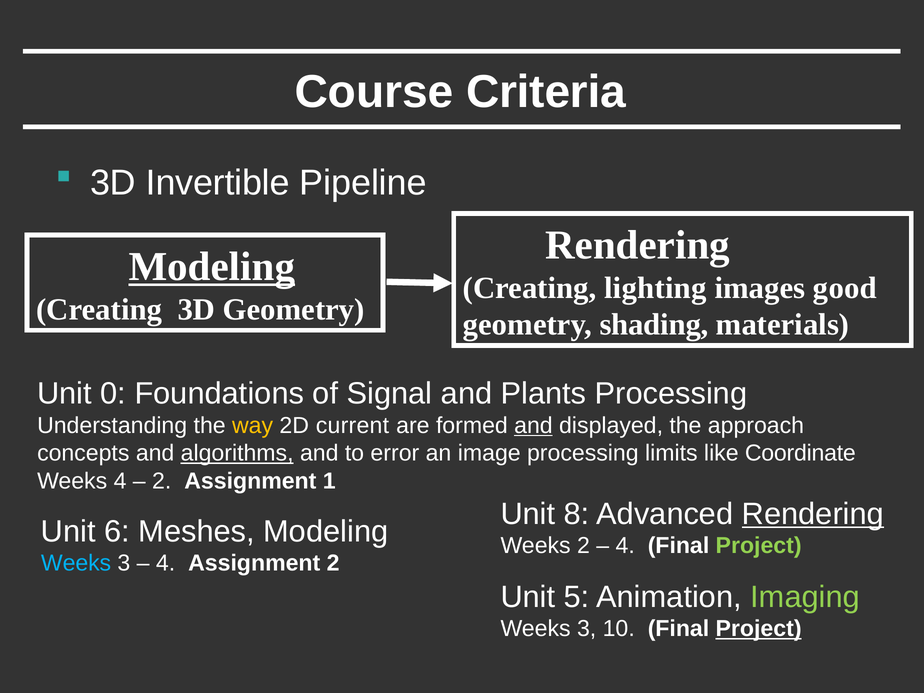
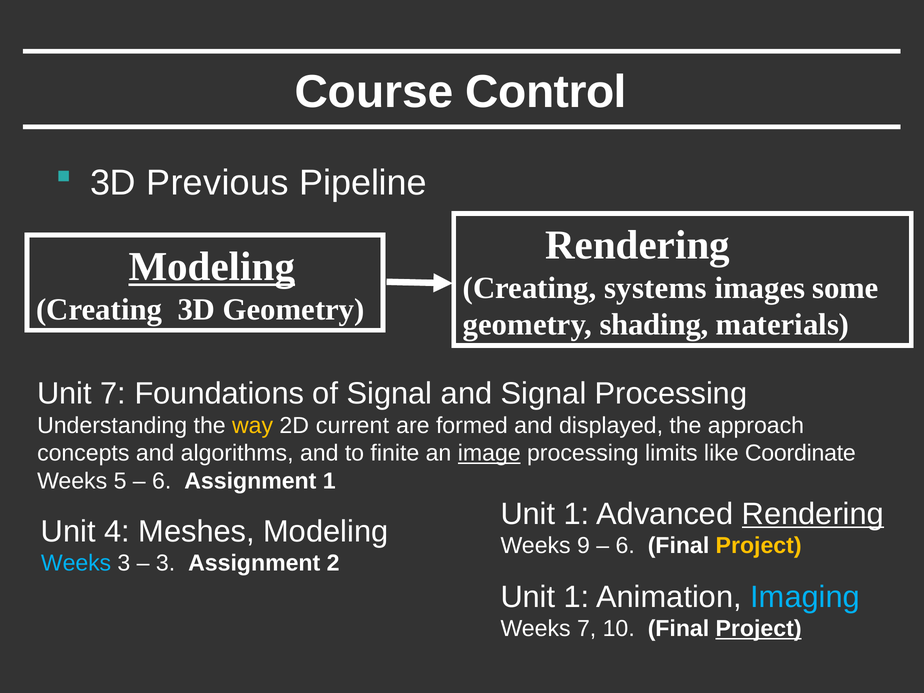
Criteria: Criteria -> Control (546, 92)
Invertible: Invertible -> Previous (217, 183)
lighting: lighting -> systems (655, 288)
good: good -> some (845, 288)
Unit 0: 0 -> 7 (113, 394)
and Plants: Plants -> Signal (544, 394)
and underline: present -> none (533, 426)
algorithms underline: present -> none (237, 453)
error: error -> finite (395, 453)
image underline: none -> present (489, 453)
Weeks 4: 4 -> 5 (120, 481)
2: 2 -> 6 (162, 481)
8: 8 -> 1 (577, 514)
6: 6 -> 4 (117, 531)
Weeks 2: 2 -> 9 (584, 546)
4: 4 -> 6 (625, 546)
Project colour: light green -> yellow (759, 546)
4: 4 -> 3 (166, 563)
5: 5 -> 1 (577, 597)
Imaging colour: light green -> light blue (805, 597)
3: 3 -> 7 (587, 629)
